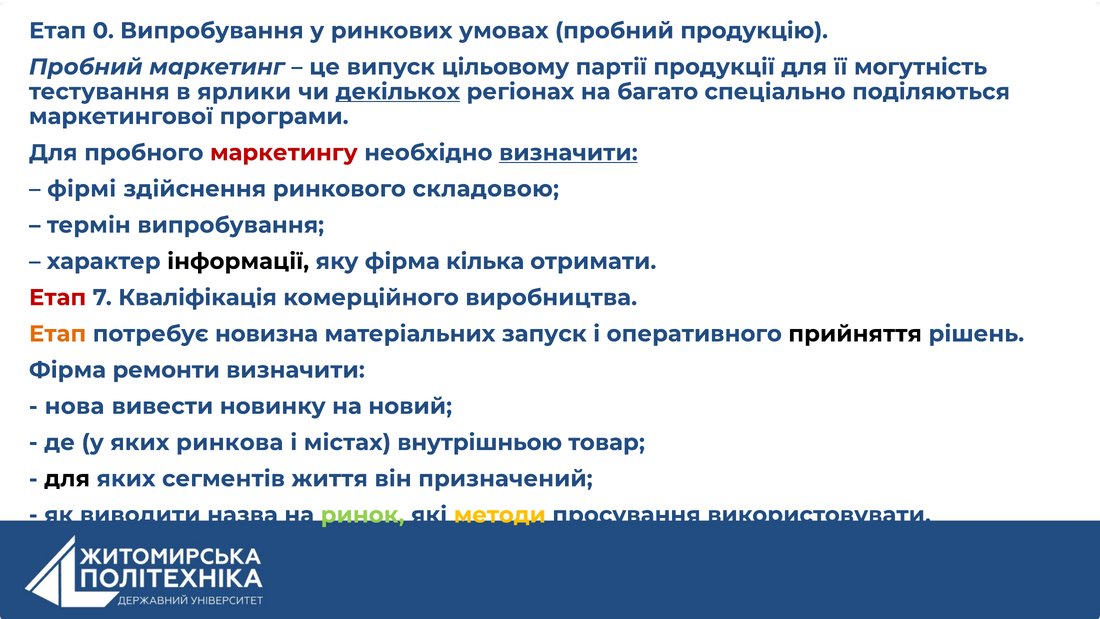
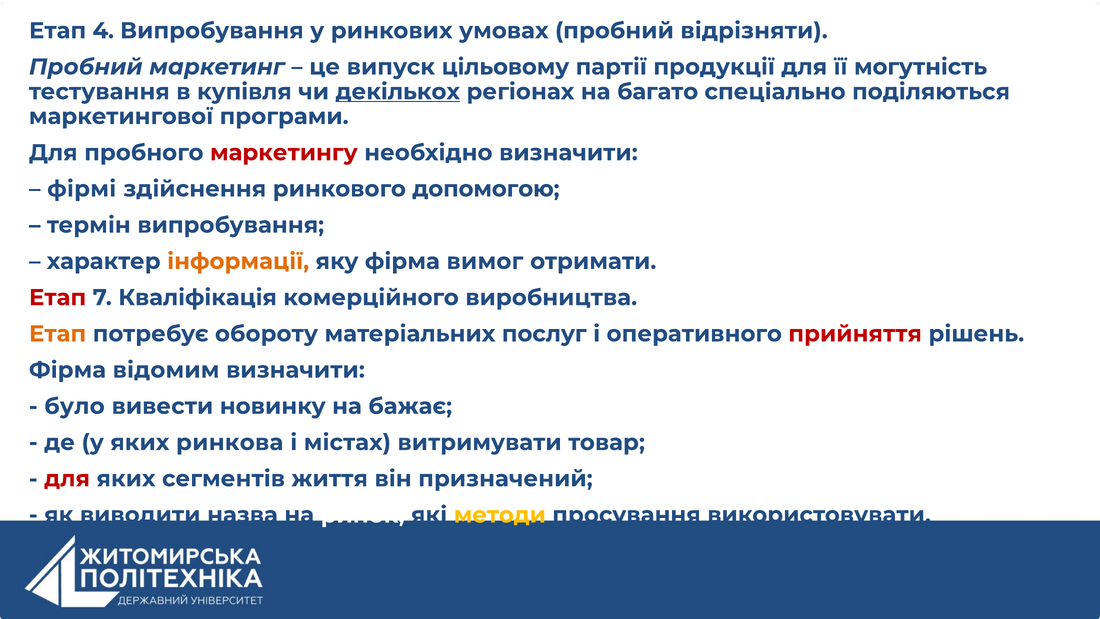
0: 0 -> 4 (103, 31)
продукцію: продукцію -> відрізняти (754, 31)
ярлики: ярлики -> купівля (244, 92)
визначити underline: present -> none (568, 153)
складовою: складовою -> допомогою (486, 189)
інформації colour: black -> orange (238, 261)
кілька: кілька -> вимог (485, 261)
новизна: новизна -> обороту (266, 334)
запуск: запуск -> послуг (544, 334)
прийняття colour: black -> red (855, 334)
ремонти: ремонти -> відомим (166, 370)
нова: нова -> було (74, 406)
новий: новий -> бажає (410, 406)
внутрішньою: внутрішньою -> витримувати (480, 442)
для colour: black -> red (67, 479)
ринок colour: light green -> white (363, 515)
